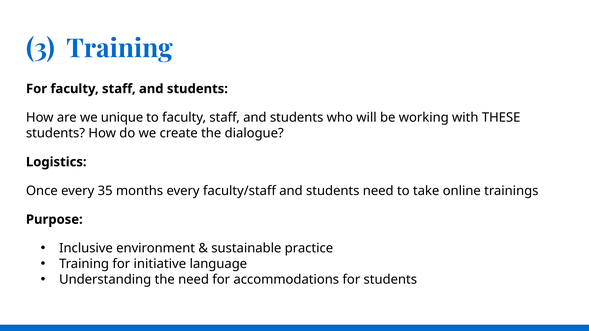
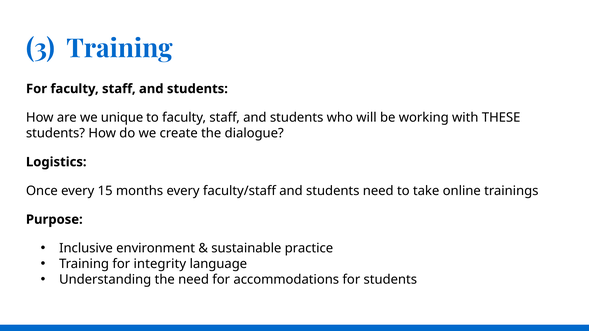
35: 35 -> 15 (105, 191)
initiative: initiative -> integrity (160, 264)
